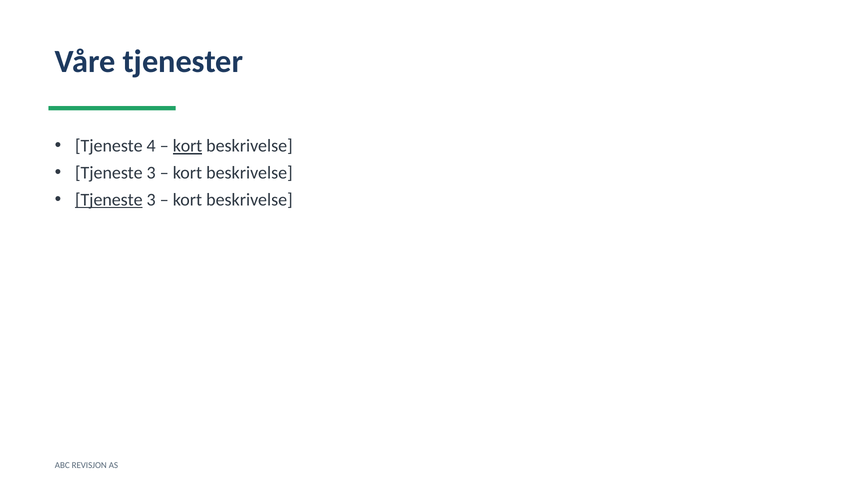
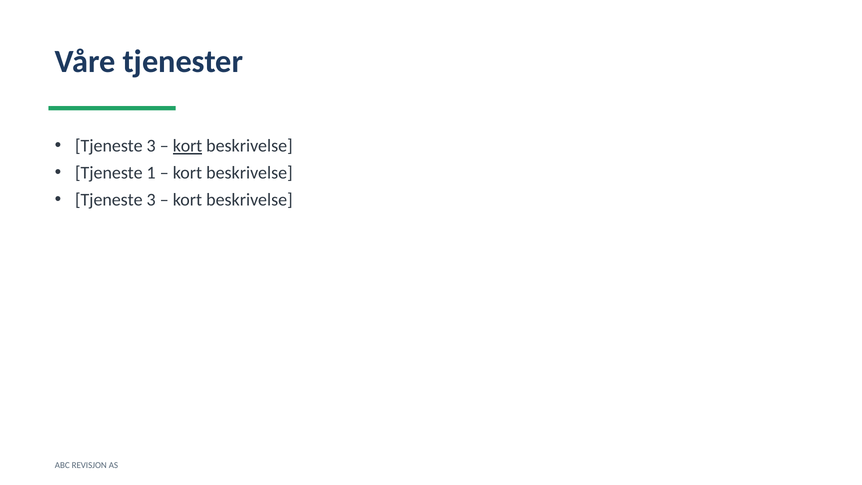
4: 4 -> 3 (151, 146)
3: 3 -> 1 (151, 173)
Tjeneste underline: present -> none (109, 200)
